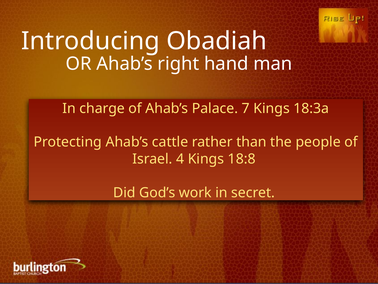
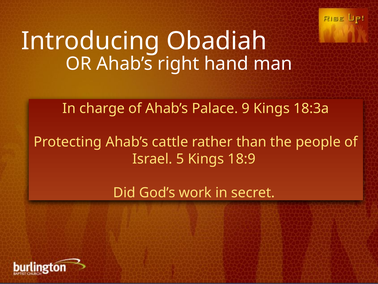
7: 7 -> 9 (246, 108)
4: 4 -> 5 (180, 159)
18:8: 18:8 -> 18:9 (242, 159)
